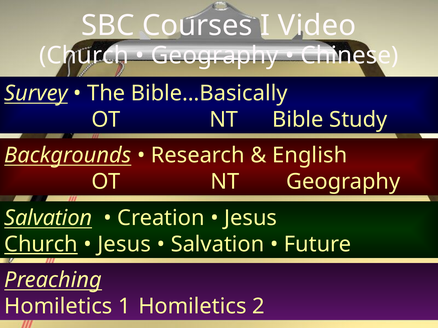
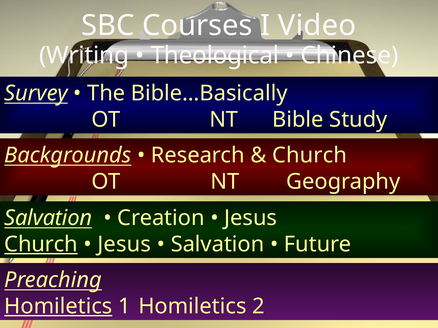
Church: Church -> Writing (84, 55)
Geography: Geography -> Theological (215, 55)
English: English -> Church (310, 156)
Homiletics underline: none -> present (58, 307)
